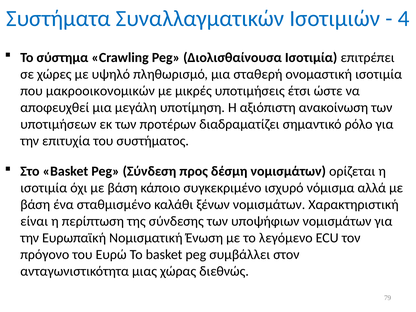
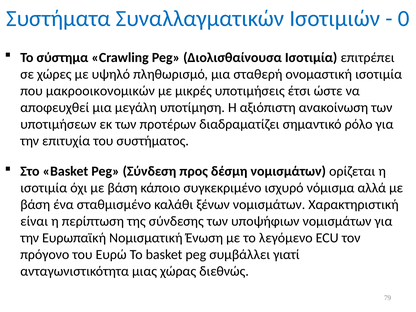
4: 4 -> 0 (404, 18)
στον: στον -> γιατί (286, 255)
